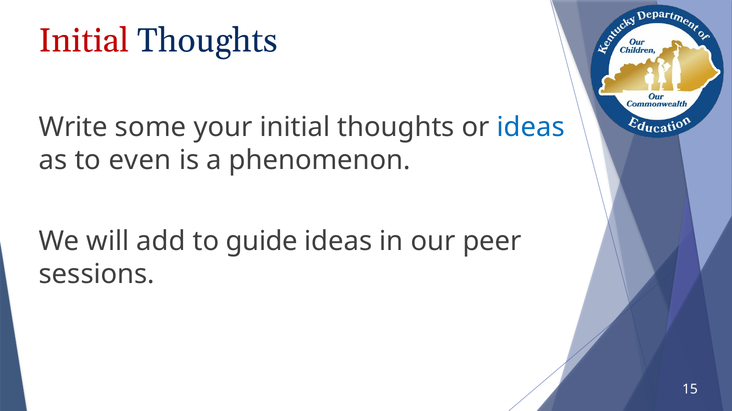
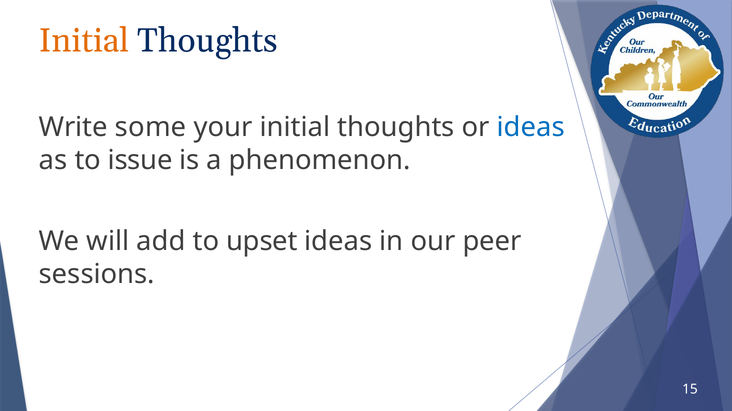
Initial colour: red -> orange (84, 41)
even: even -> issue (140, 161)
guide: guide -> upset (262, 242)
